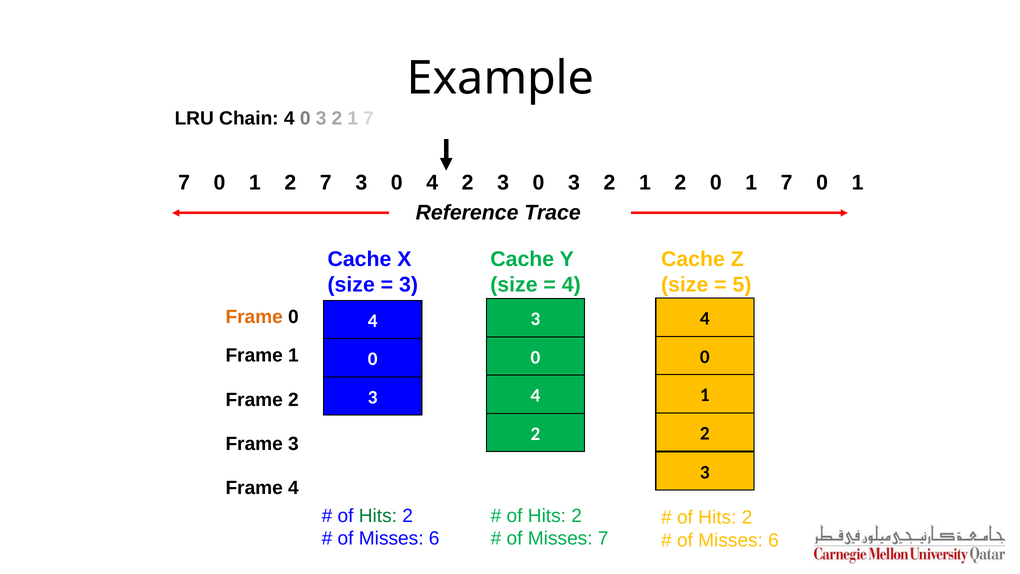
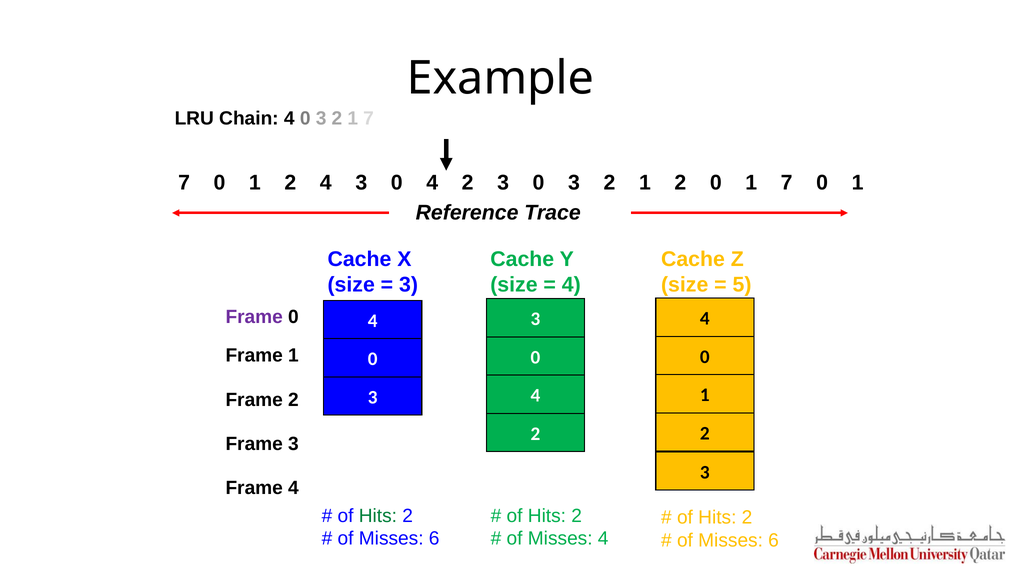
1 2 7: 7 -> 4 (326, 183)
Frame colour: orange -> purple (254, 317)
Misses 7: 7 -> 4 (603, 538)
